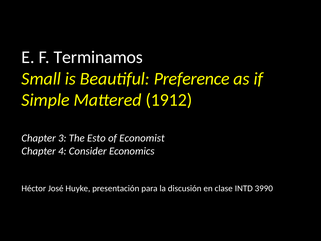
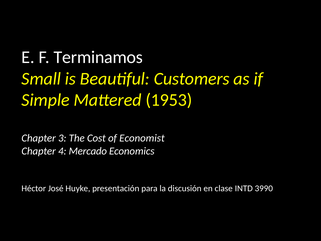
Preference: Preference -> Customers (192, 79)
1912: 1912 -> 1953 (169, 100)
Esto: Esto -> Cost (96, 138)
Consider: Consider -> Mercado (88, 151)
